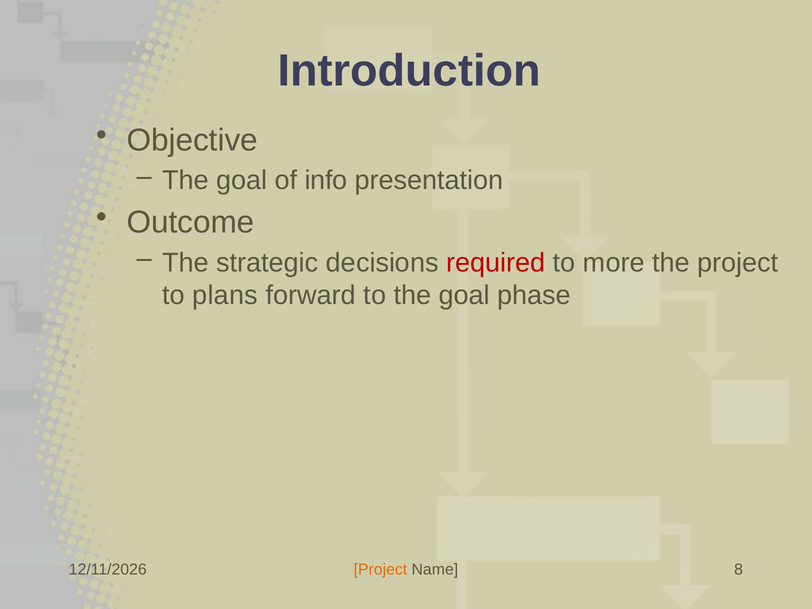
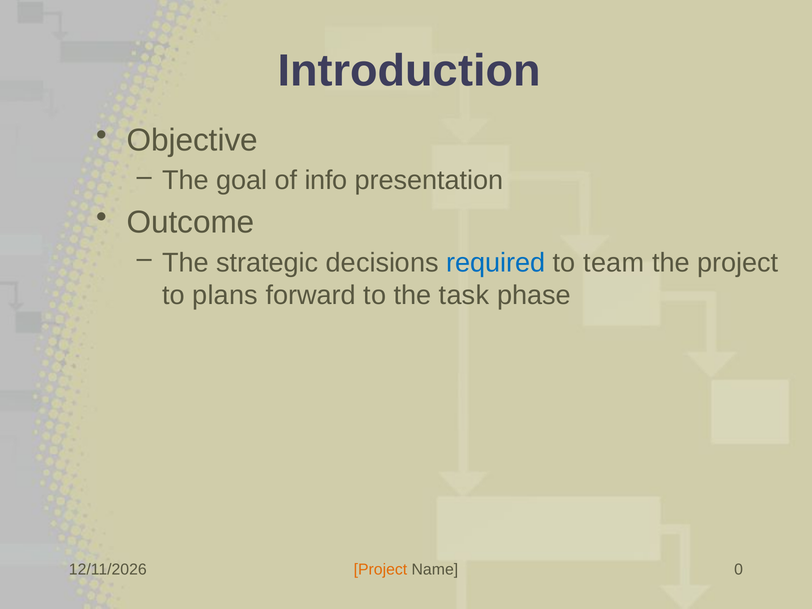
required colour: red -> blue (496, 263)
more: more -> team (614, 263)
to the goal: goal -> task (464, 295)
8: 8 -> 0 (739, 570)
